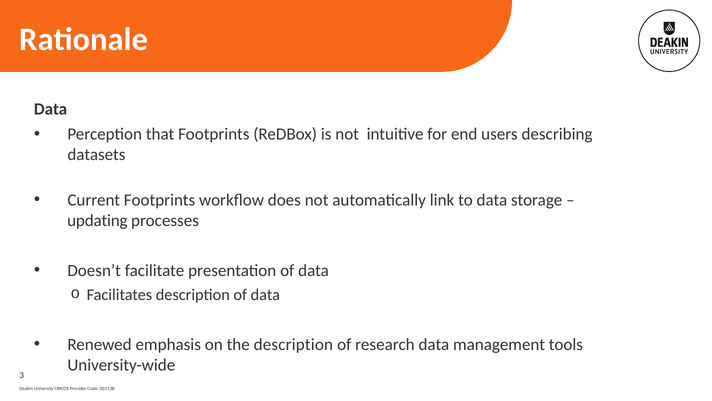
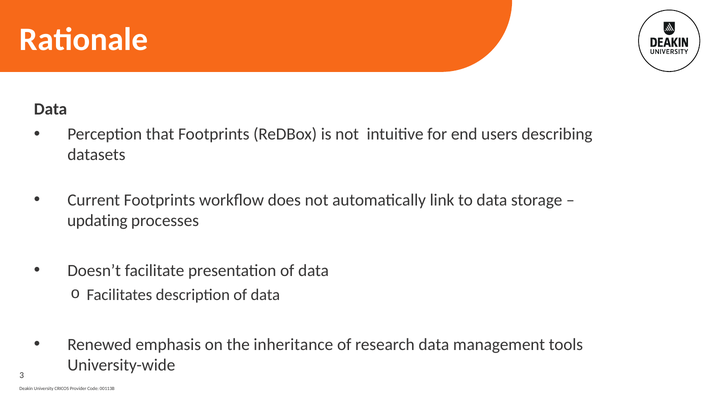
the description: description -> inheritance (293, 344)
